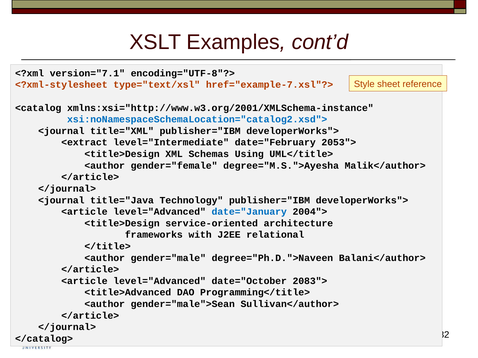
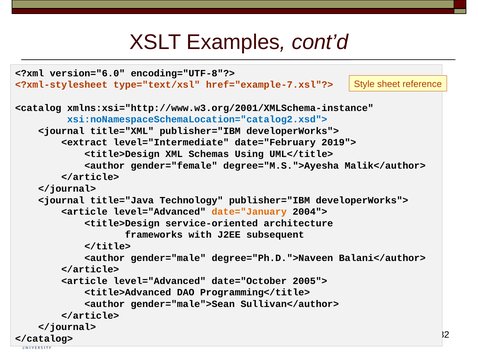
version="7.1: version="7.1 -> version="6.0 (87, 73)
2053">: 2053"> -> 2019"> (339, 143)
date="January colour: blue -> orange (249, 212)
relational: relational -> subsequent (275, 235)
2083">: 2083"> -> 2005"> (310, 281)
